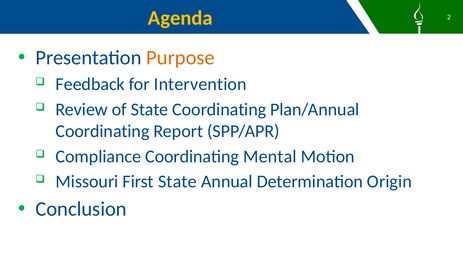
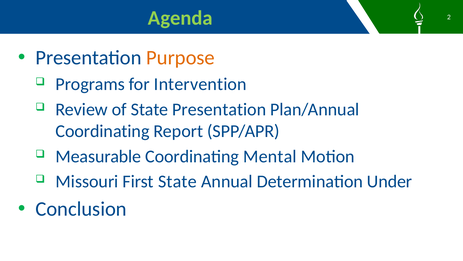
Agenda colour: yellow -> light green (180, 18)
Feedback: Feedback -> Programs (90, 84)
State Coordinating: Coordinating -> Presentation (219, 109)
Compliance: Compliance -> Measurable (98, 156)
Origin: Origin -> Under (390, 181)
